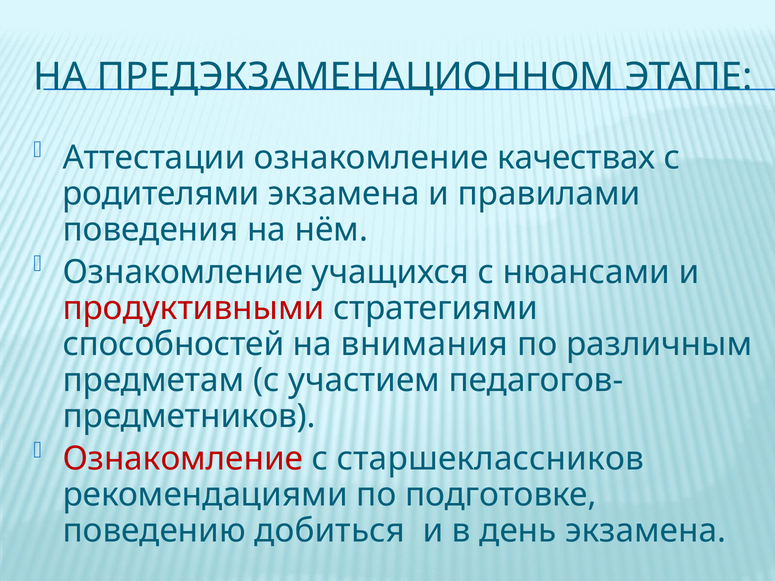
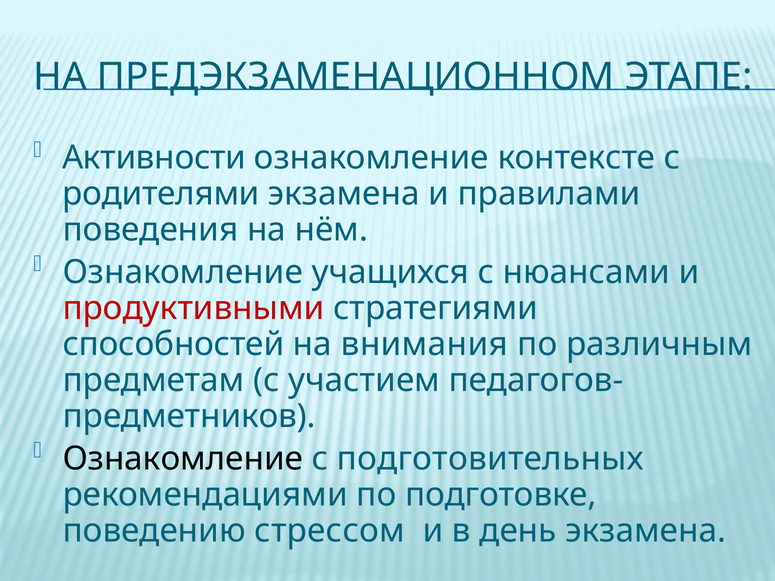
Аттестации: Аттестации -> Активности (154, 158)
качествах: качествах -> контексте (576, 158)
Ознакомление colour: red -> black (183, 459)
старшеклассников: старшеклассников -> подготовительных (490, 459)
добиться: добиться -> стрессом (330, 531)
